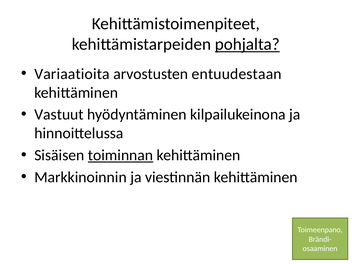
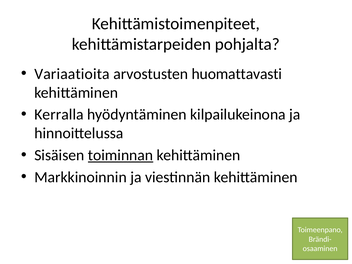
pohjalta underline: present -> none (247, 44)
entuudestaan: entuudestaan -> huomattavasti (237, 74)
Vastuut: Vastuut -> Kerralla (59, 115)
